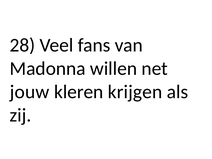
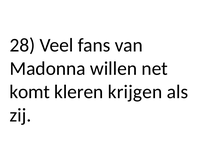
jouw: jouw -> komt (30, 92)
